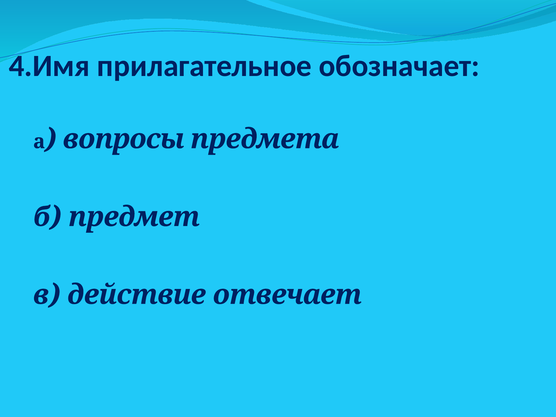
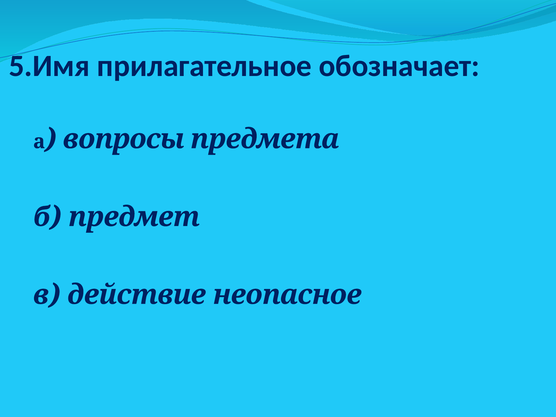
4.Имя: 4.Имя -> 5.Имя (49, 66)
отвечает: отвечает -> неопасное (287, 295)
